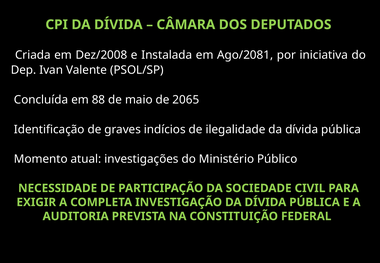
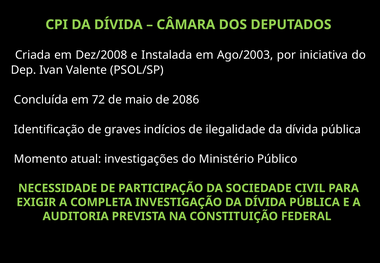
Ago/2081: Ago/2081 -> Ago/2003 (245, 55)
88: 88 -> 72 (98, 100)
2065: 2065 -> 2086 (186, 100)
